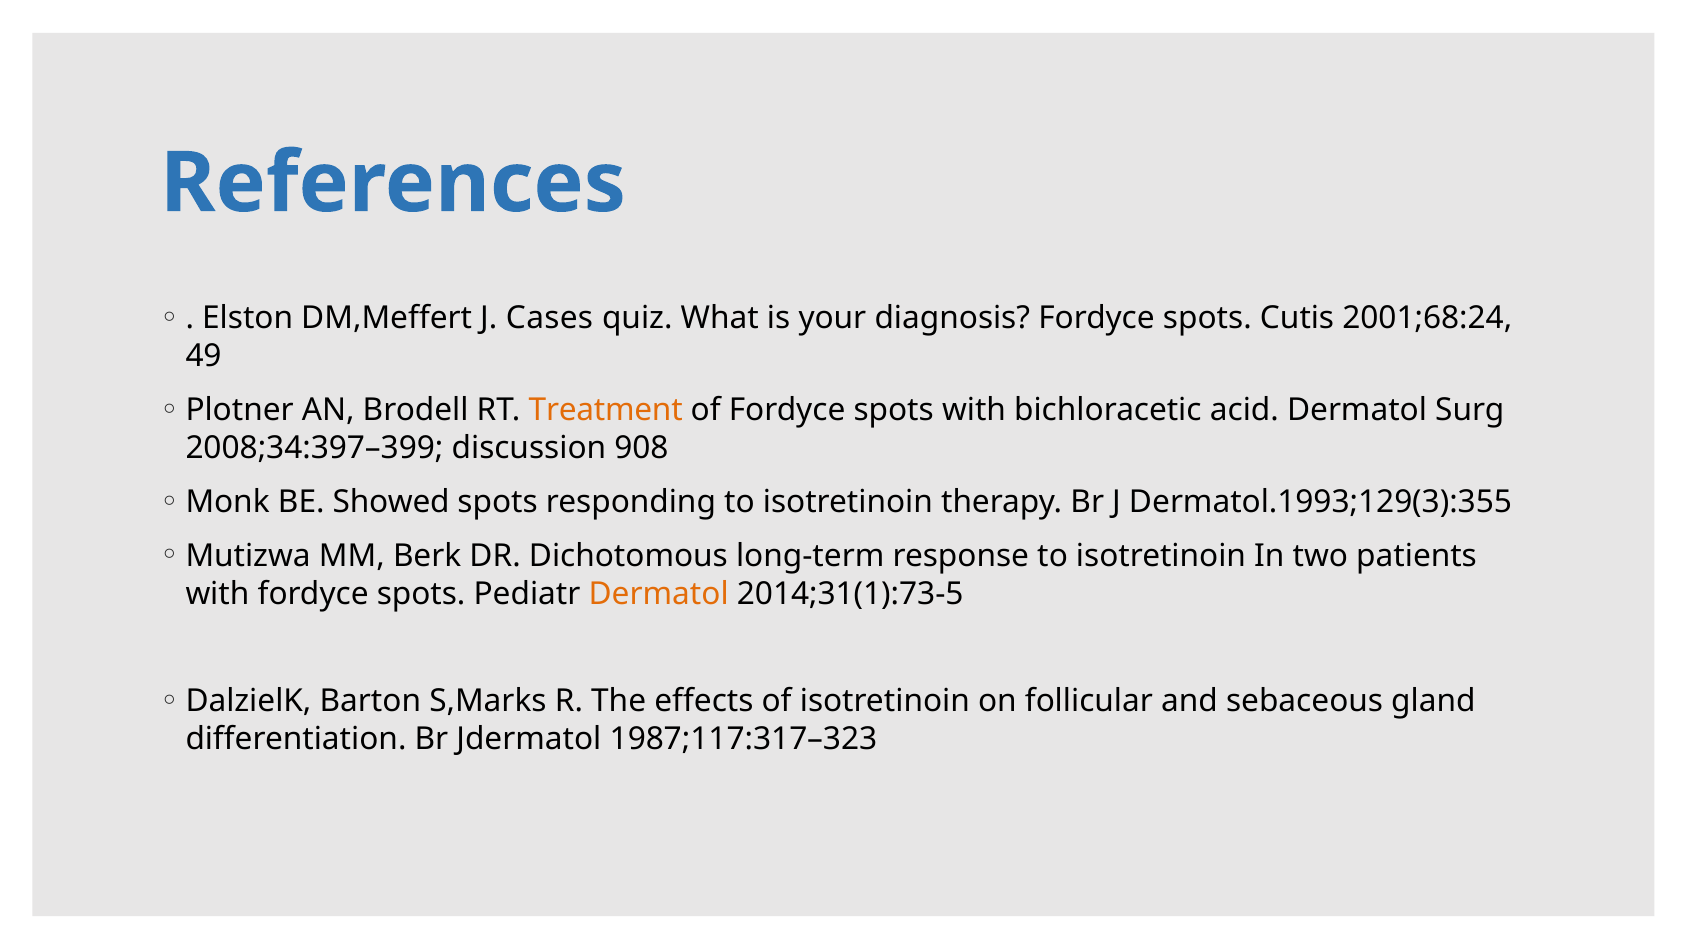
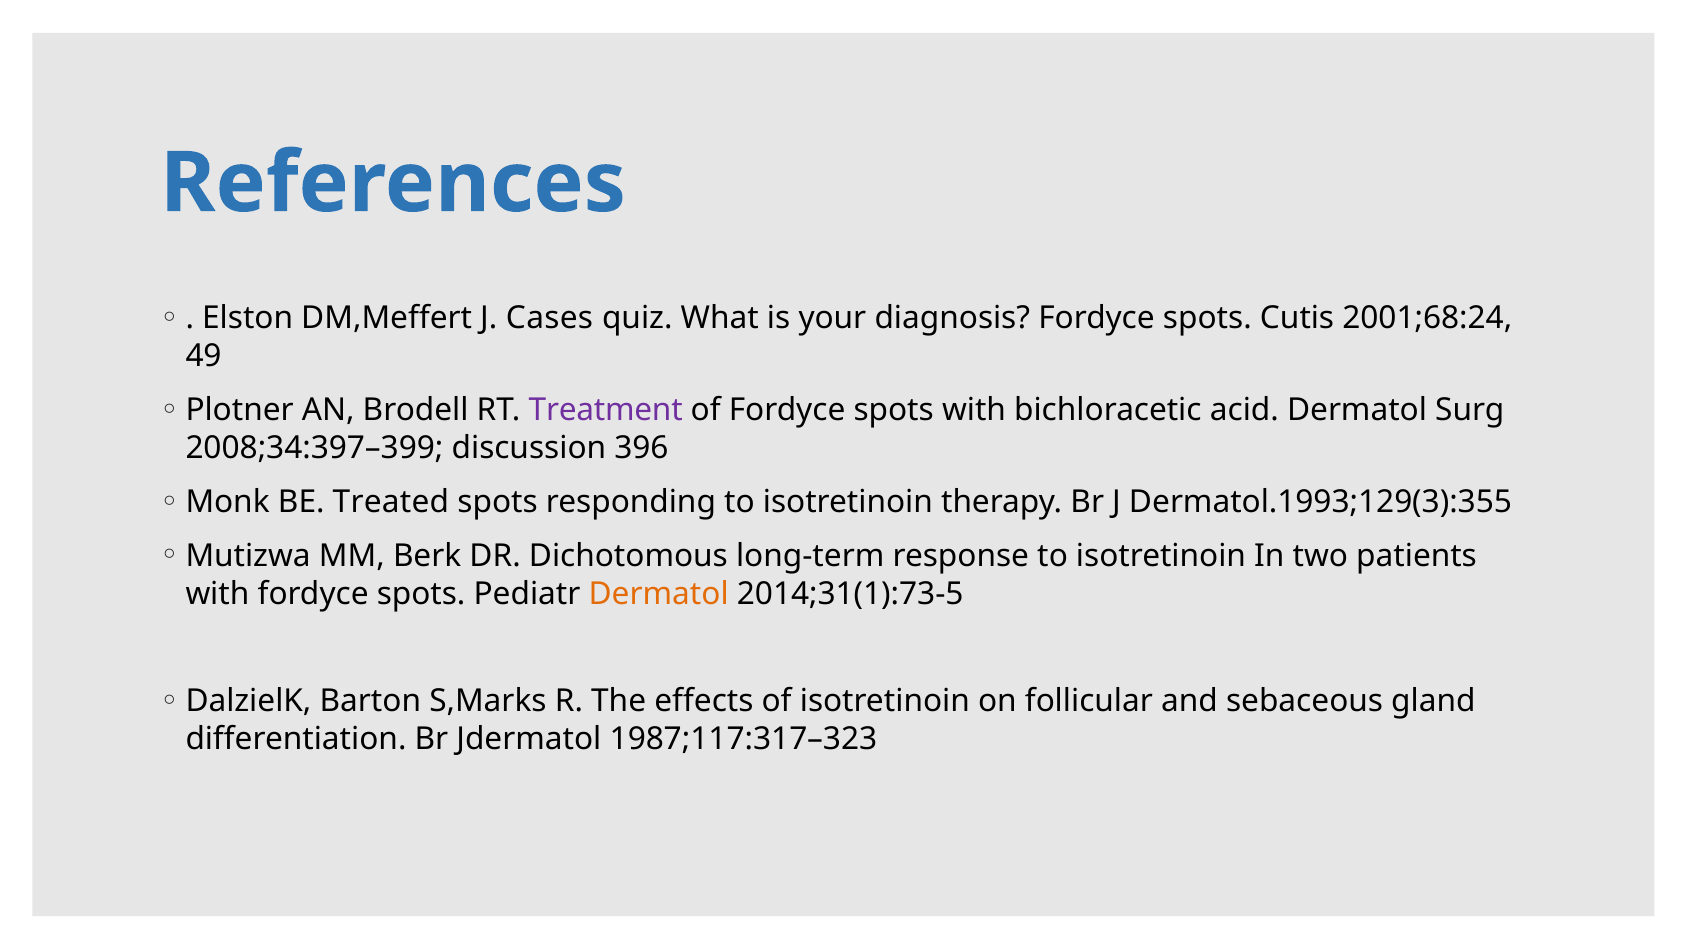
Treatment colour: orange -> purple (606, 410)
908: 908 -> 396 (641, 448)
Showed: Showed -> Treated (391, 502)
